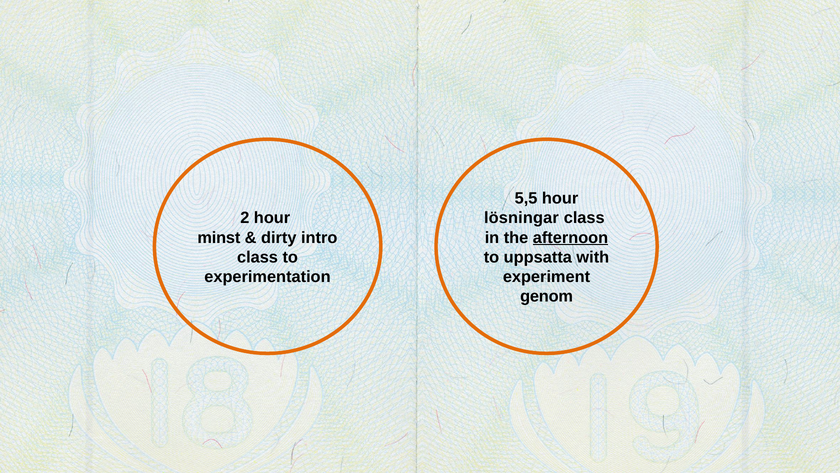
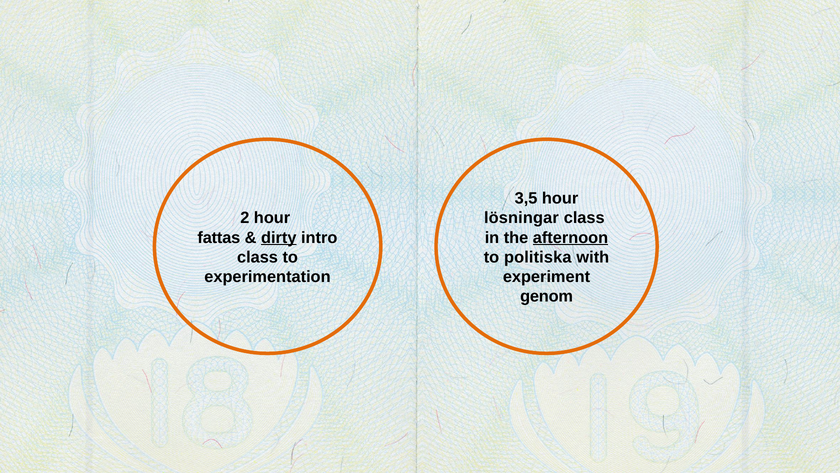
5,5: 5,5 -> 3,5 (526, 198)
minst: minst -> fattas (219, 237)
dirty underline: none -> present (279, 237)
uppsatta: uppsatta -> politiska (538, 257)
